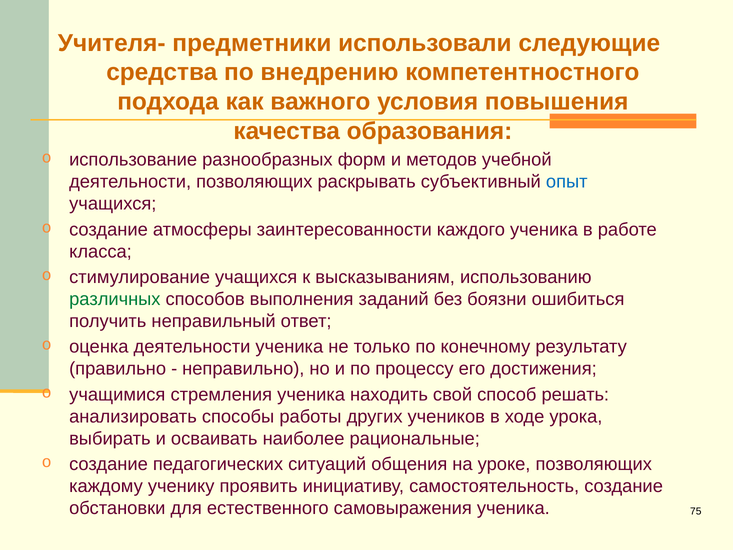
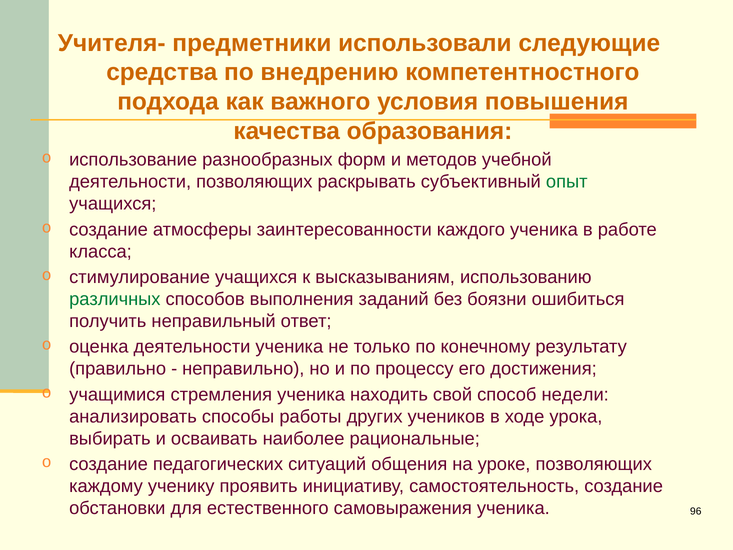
опыт colour: blue -> green (567, 182)
решать: решать -> недели (575, 394)
75: 75 -> 96 (696, 511)
